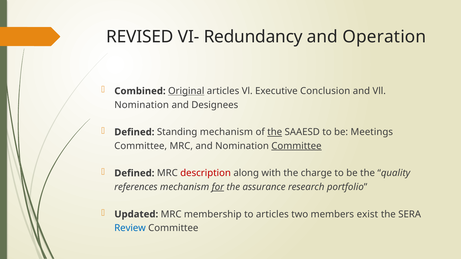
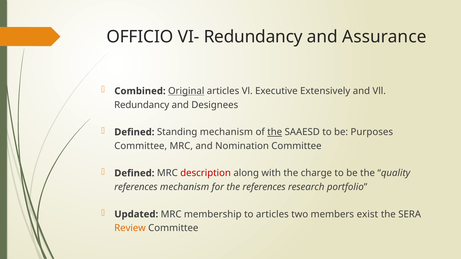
REVISED: REVISED -> OFFICIO (140, 37)
Operation: Operation -> Assurance (384, 37)
Conclusion: Conclusion -> Extensively (325, 91)
Nomination: Nomination -> Redundancy (142, 105)
Meetings: Meetings -> Purposes (372, 132)
Committee underline: present -> none (296, 146)
for underline: present -> none (218, 187)
the assurance: assurance -> references (264, 187)
Review colour: blue -> orange (130, 228)
